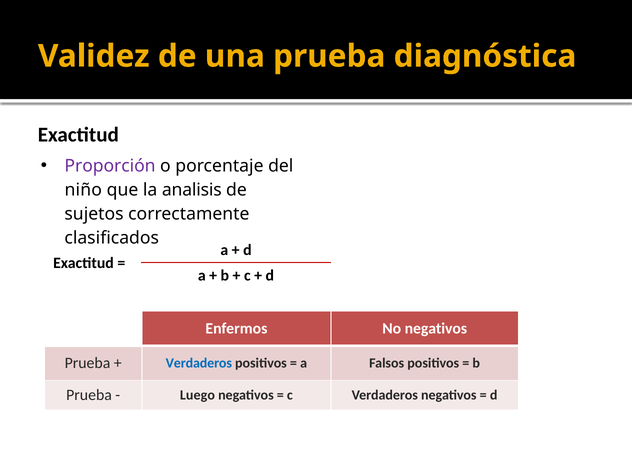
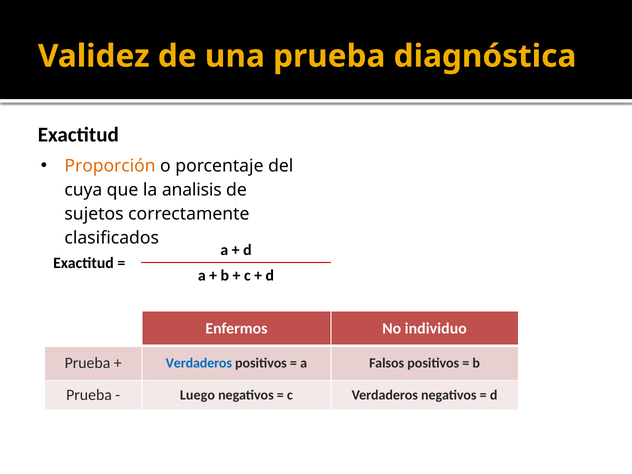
Proporción colour: purple -> orange (110, 166)
niño: niño -> cuya (83, 190)
No negativos: negativos -> individuo (436, 329)
